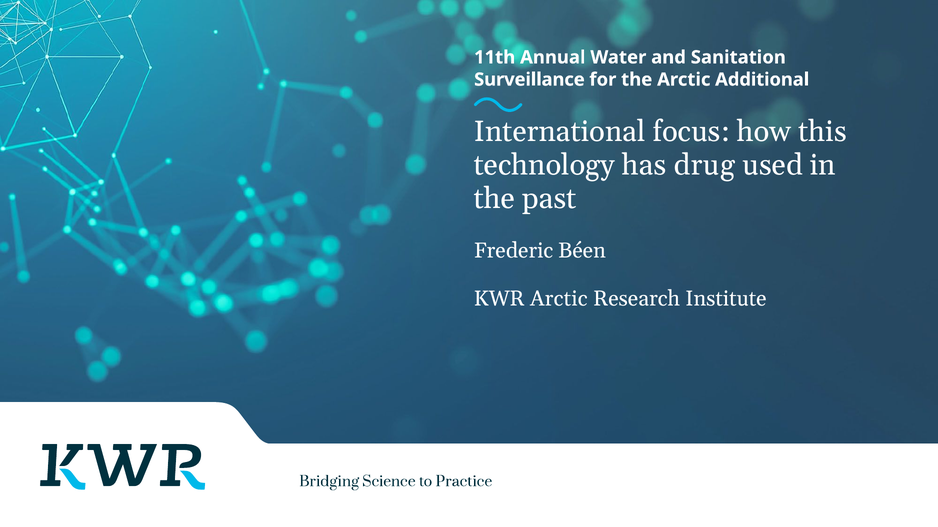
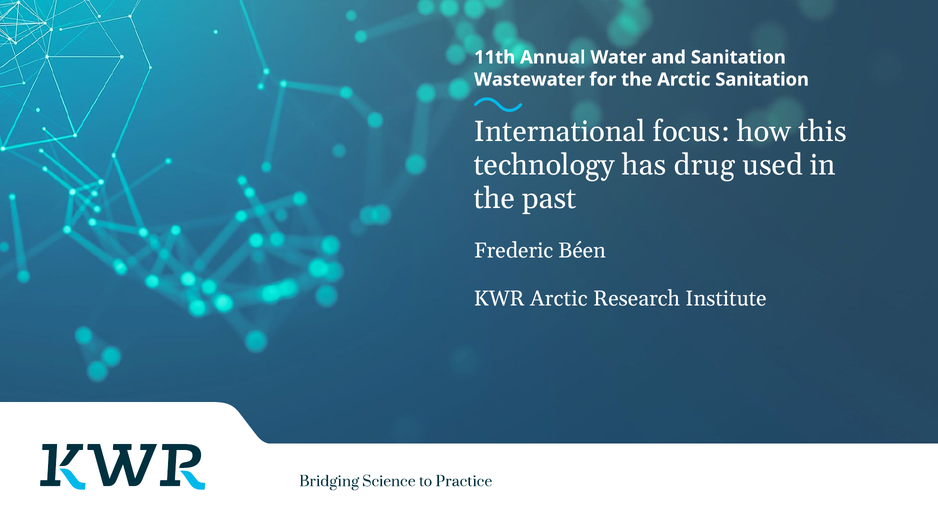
Surveillance: Surveillance -> Wastewater (529, 80)
Arctic Additional: Additional -> Sanitation (762, 80)
